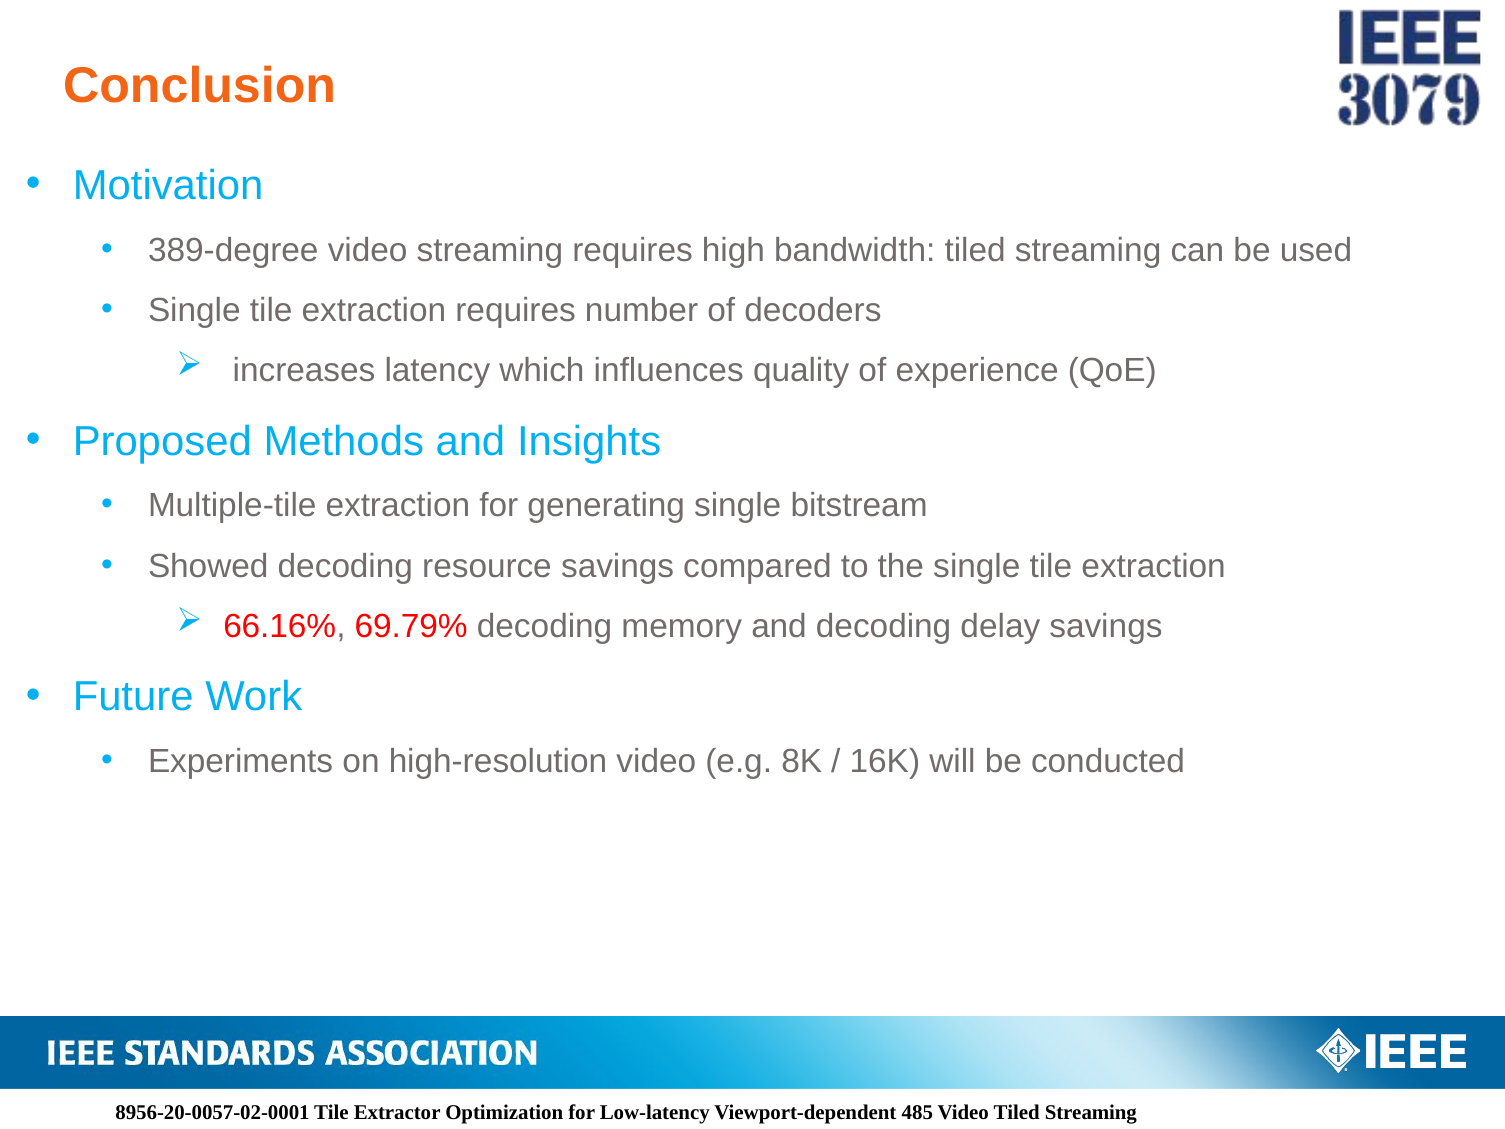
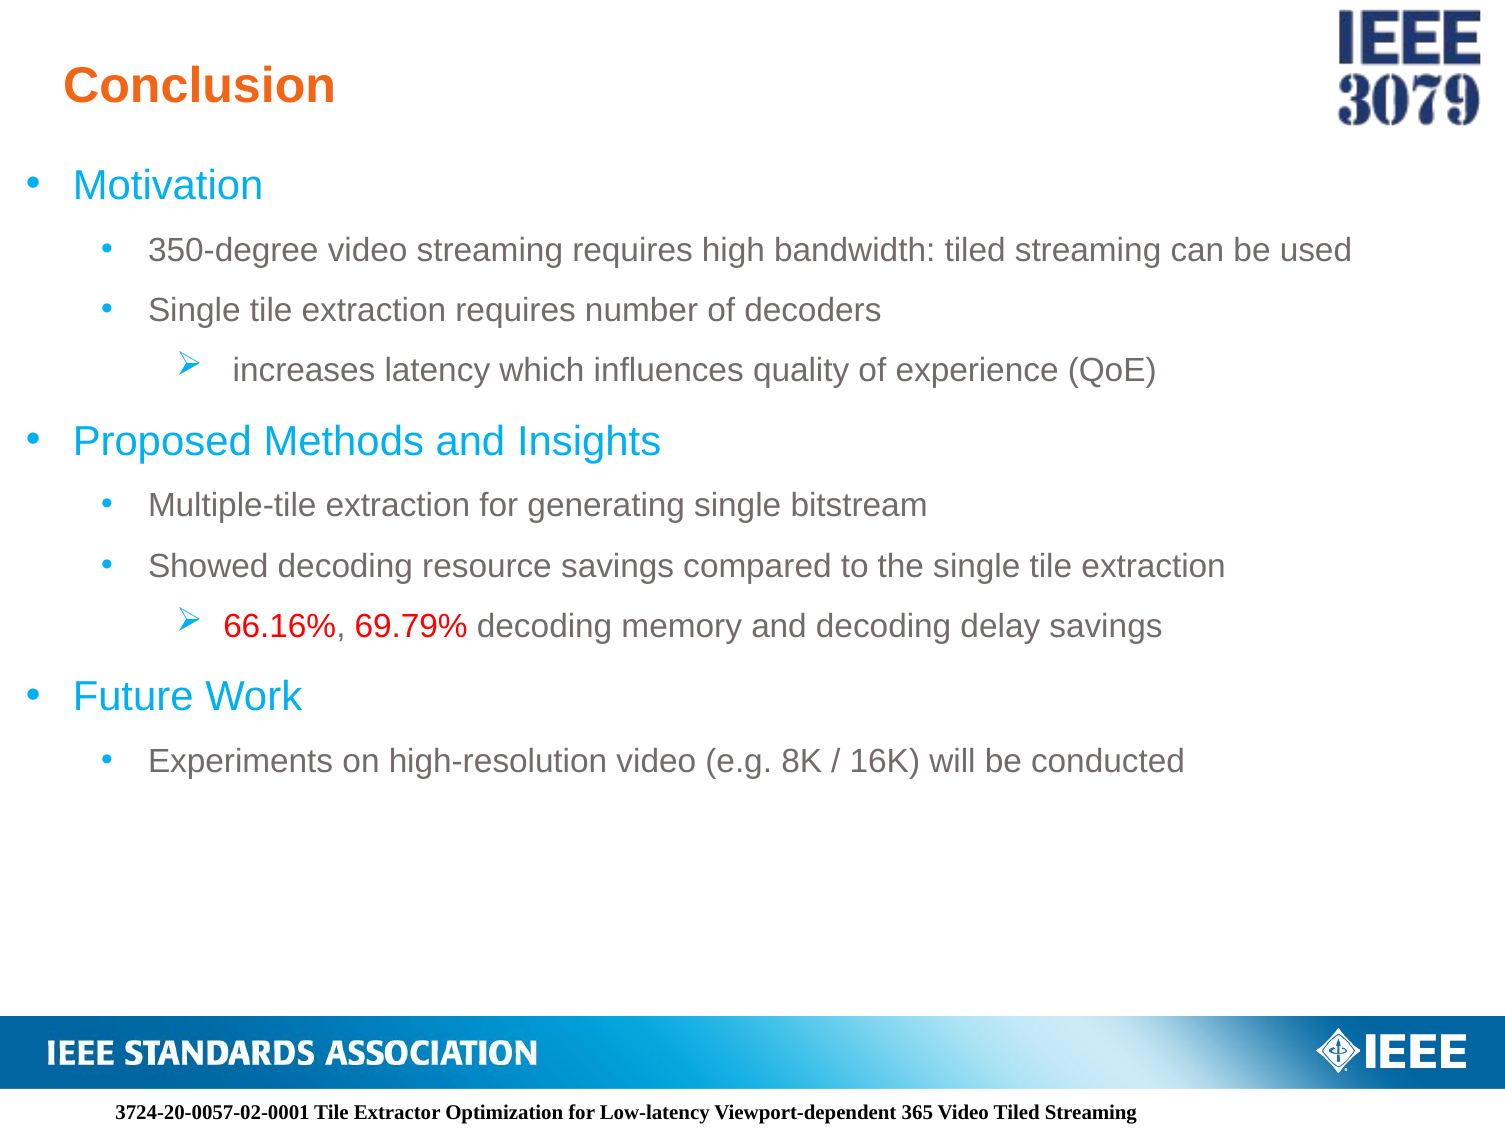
389-degree: 389-degree -> 350-degree (233, 250)
8956-20-0057-02-0001: 8956-20-0057-02-0001 -> 3724-20-0057-02-0001 (212, 1113)
485: 485 -> 365 (917, 1113)
